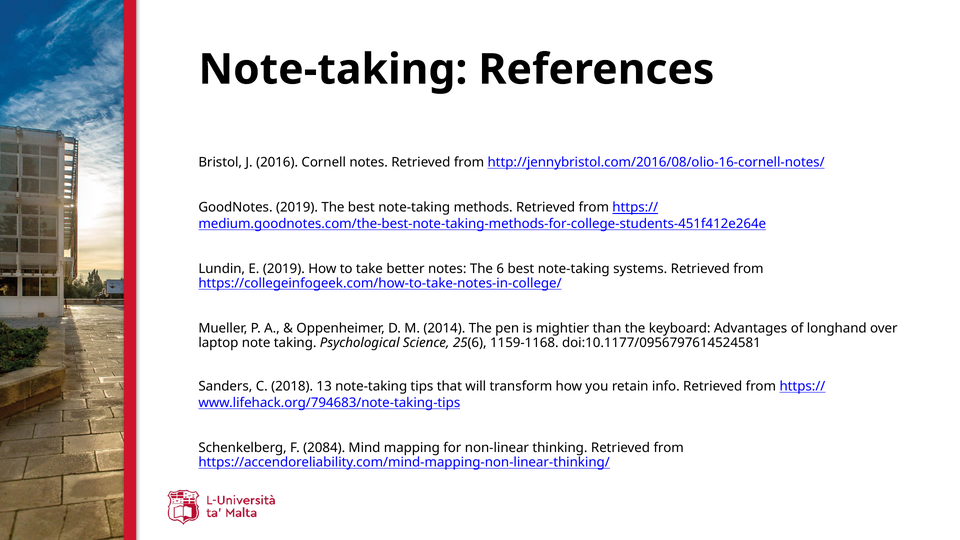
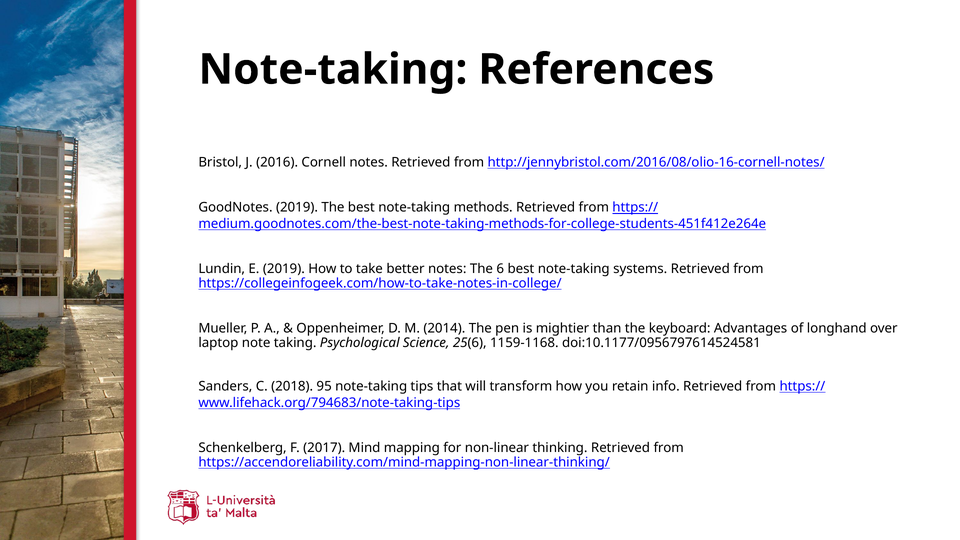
13: 13 -> 95 (324, 386)
2084: 2084 -> 2017 (324, 448)
